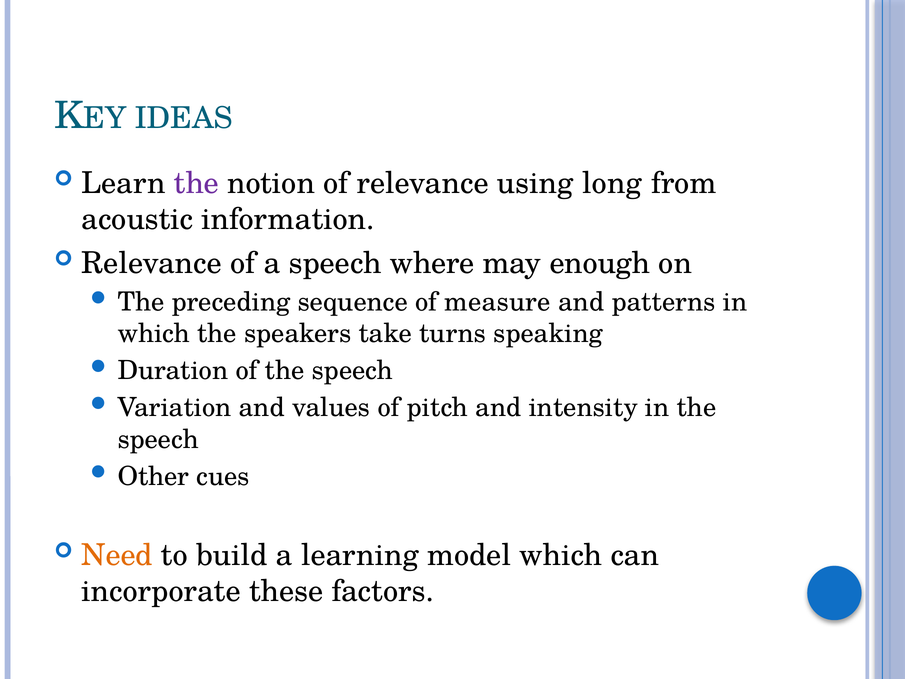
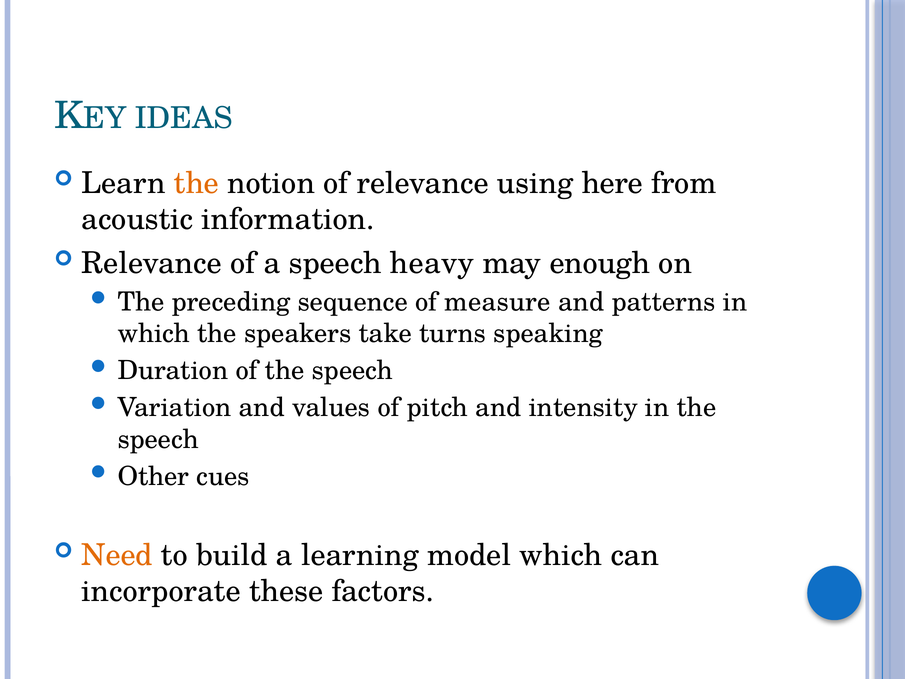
the colour: purple -> orange (196, 183)
long: long -> here (612, 183)
where: where -> heavy (432, 263)
